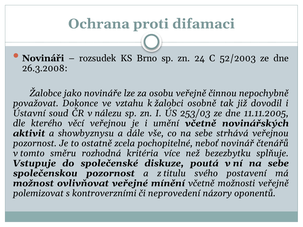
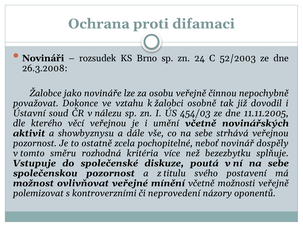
253/03: 253/03 -> 454/03 (195, 113)
čtenářů: čtenářů -> dospěly (272, 143)
